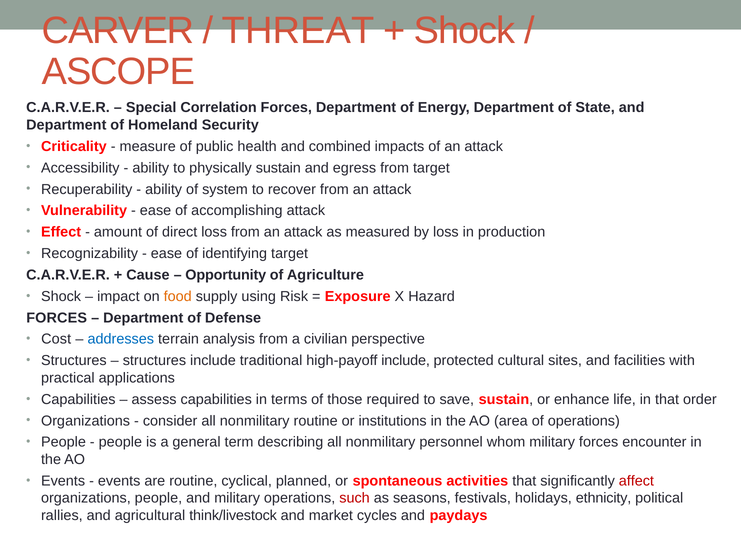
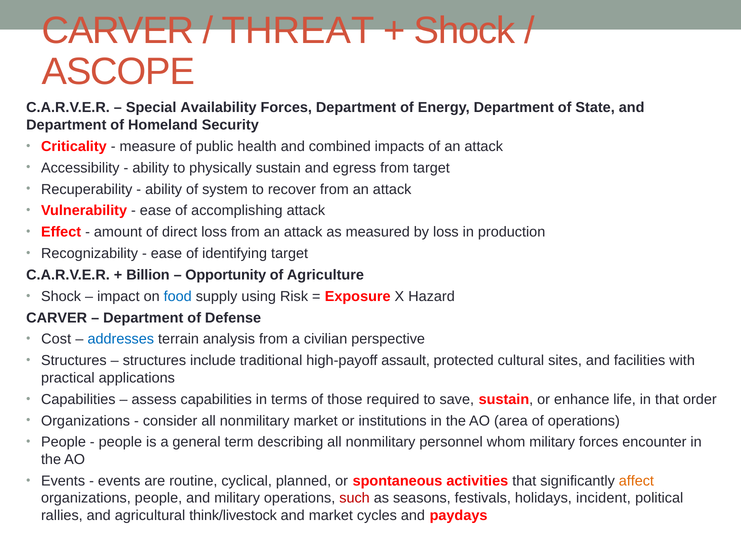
Correlation: Correlation -> Availability (219, 108)
Cause: Cause -> Billion (148, 275)
food colour: orange -> blue (178, 296)
FORCES: FORCES -> CARVER (57, 318)
high-payoff include: include -> assault (406, 360)
nonmilitary routine: routine -> market (316, 421)
affect colour: red -> orange (636, 481)
ethnicity: ethnicity -> incident (603, 498)
